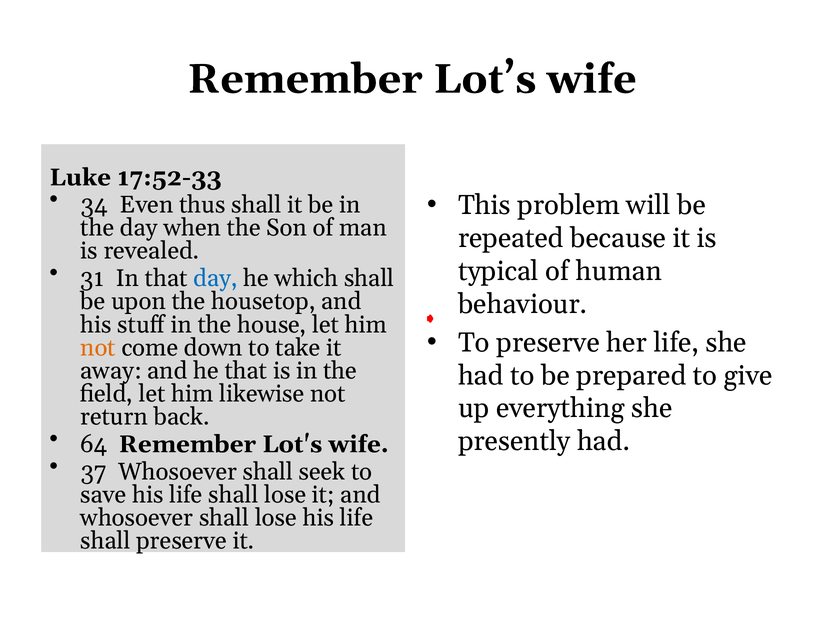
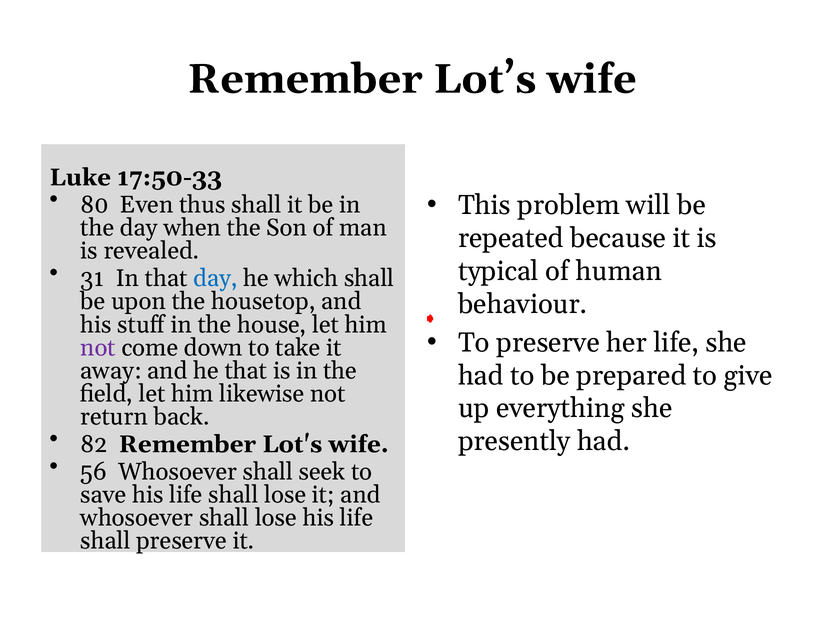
17:52-33: 17:52-33 -> 17:50-33 (170, 177)
34: 34 -> 80 (94, 205)
not colour: orange -> purple (98, 348)
64: 64 -> 82 (94, 444)
37: 37 -> 56 (94, 472)
